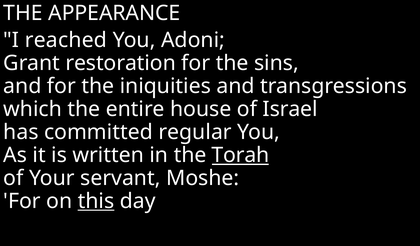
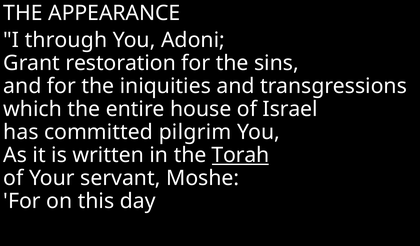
reached: reached -> through (66, 40)
regular: regular -> pilgrim (195, 132)
this underline: present -> none (96, 201)
